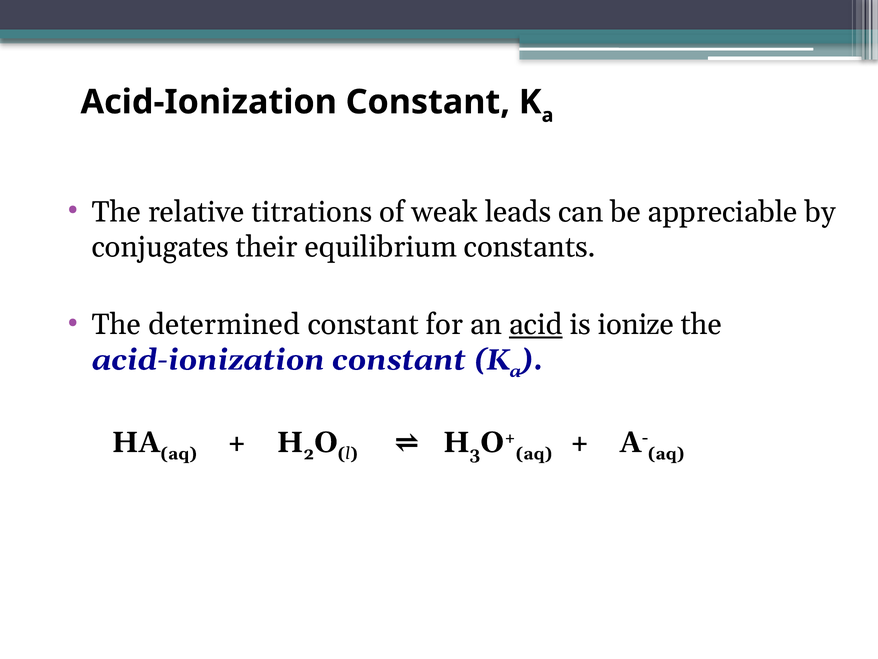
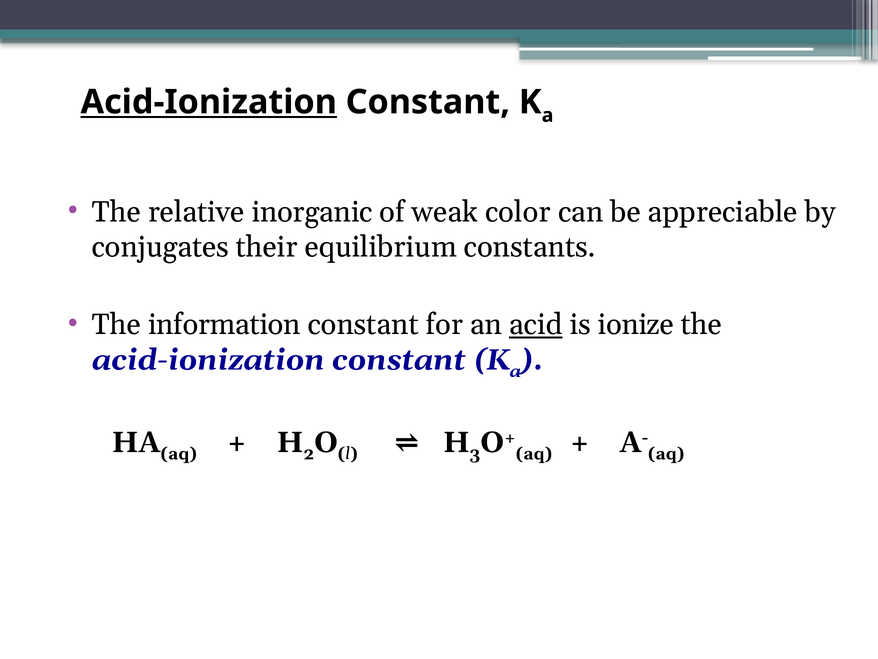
Acid-Ionization underline: none -> present (209, 102)
titrations: titrations -> inorganic (312, 212)
leads: leads -> color (518, 212)
determined: determined -> information (224, 325)
